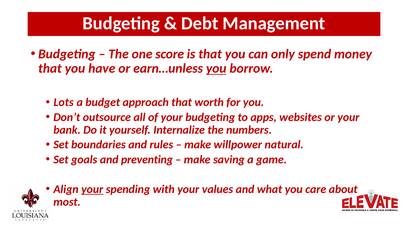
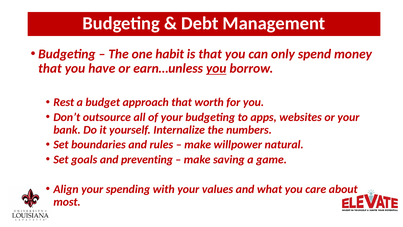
score: score -> habit (170, 54)
Lots: Lots -> Rest (64, 102)
your underline: present -> none (92, 189)
